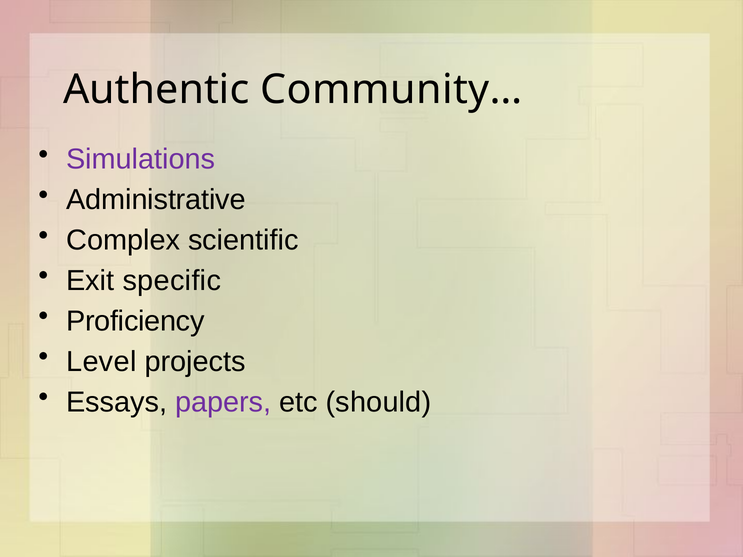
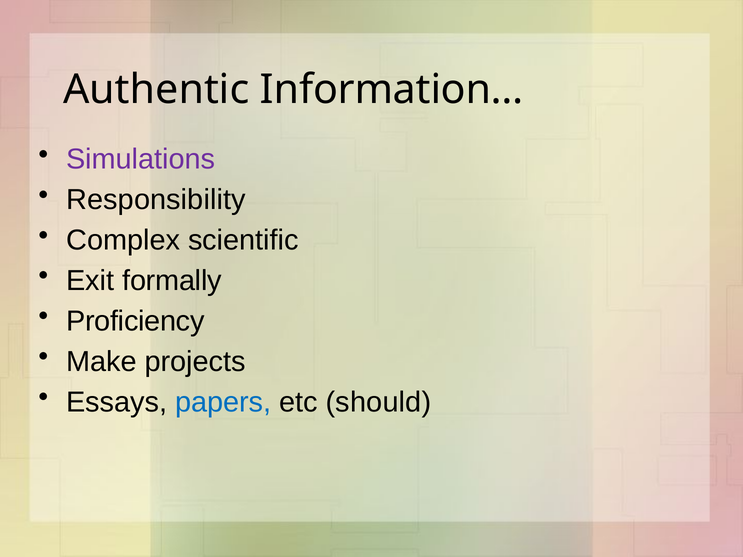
Community…: Community… -> Information… (392, 90)
Administrative: Administrative -> Responsibility (156, 200)
specific: specific -> formally (172, 281)
Level: Level -> Make (102, 362)
papers colour: purple -> blue (223, 402)
